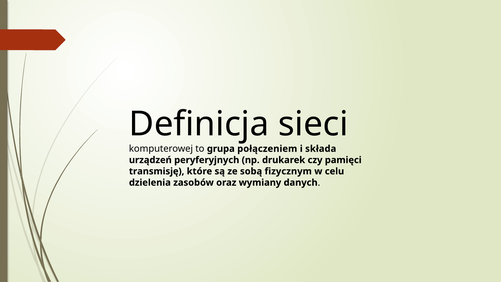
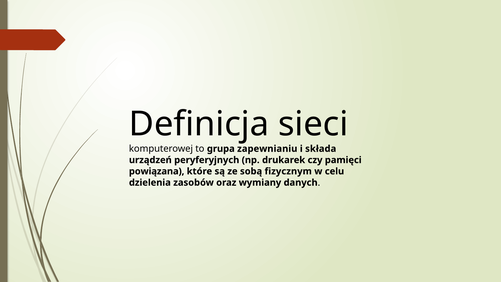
połączeniem: połączeniem -> zapewnianiu (267, 149)
transmisję: transmisję -> powiązana (157, 171)
